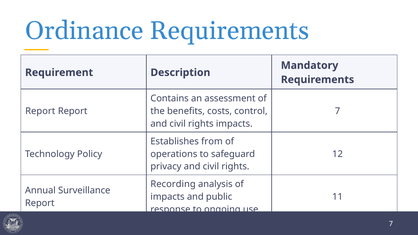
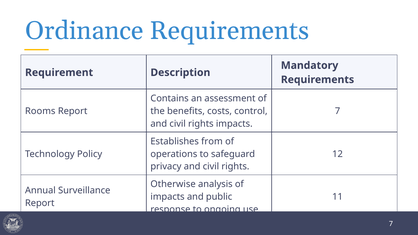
Report: Report -> Rooms (40, 111)
Recording: Recording -> Otherwise (173, 184)
